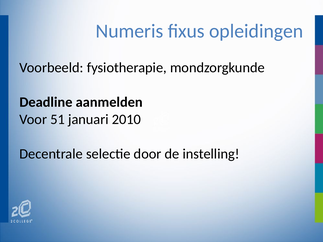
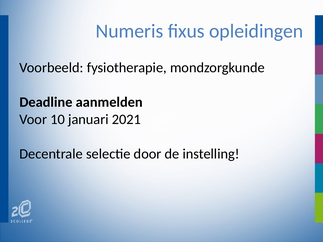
51: 51 -> 10 (58, 120)
2010: 2010 -> 2021 (126, 120)
